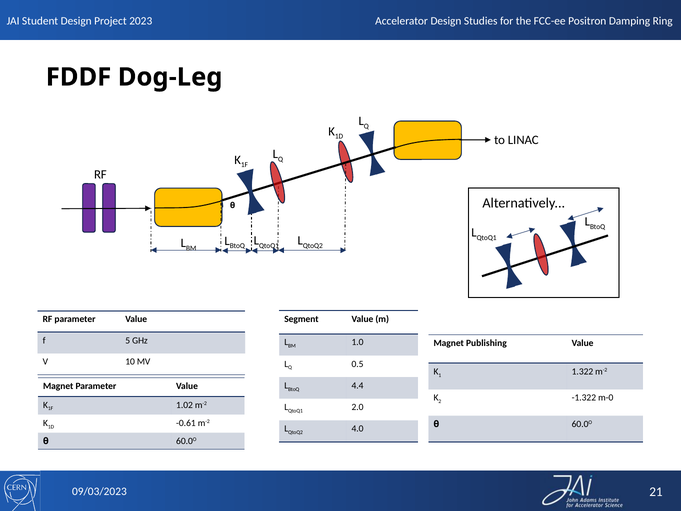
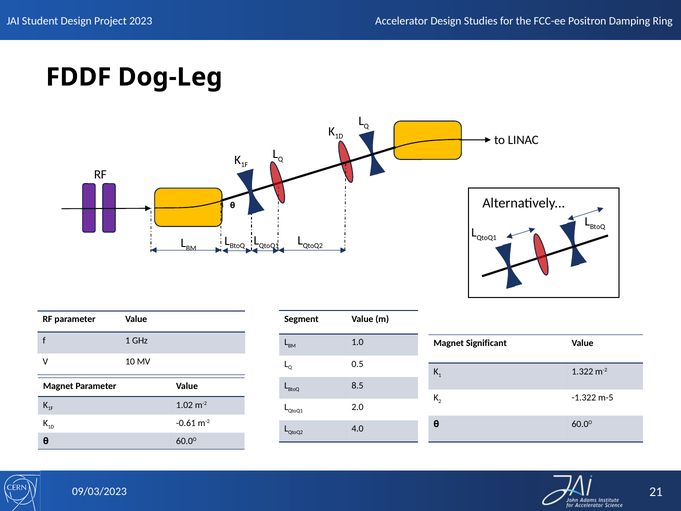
f 5: 5 -> 1 (128, 340)
Publishing: Publishing -> Significant (486, 343)
4.4: 4.4 -> 8.5 (358, 385)
m-0: m-0 -> m-5 (606, 398)
